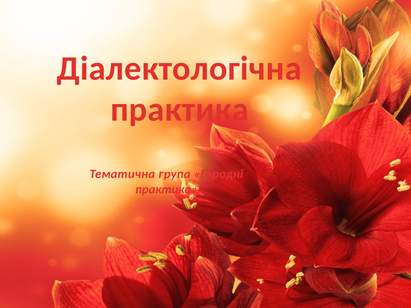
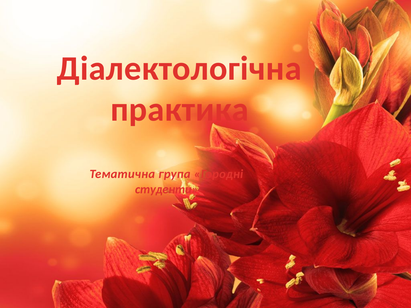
практика: практика -> студенти (167, 189)
